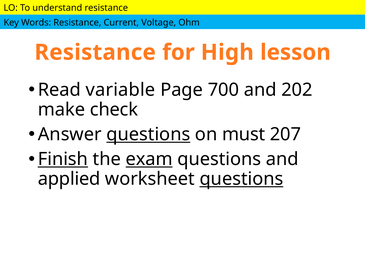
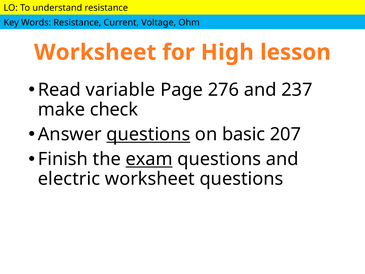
Resistance: Resistance -> Worksheet (95, 52)
700: 700 -> 276 (223, 90)
202: 202 -> 237 (297, 90)
must: must -> basic (244, 134)
Finish underline: present -> none (63, 159)
applied: applied -> electric (69, 179)
questions underline: present -> none (241, 179)
